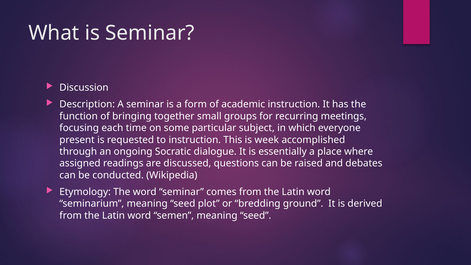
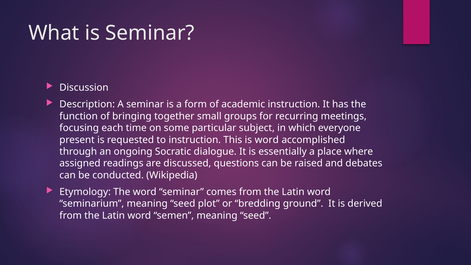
is week: week -> word (267, 140)
